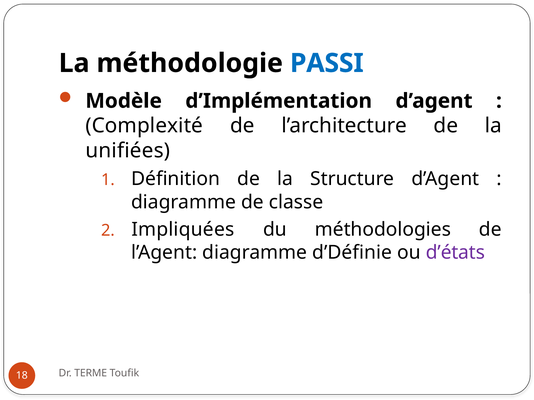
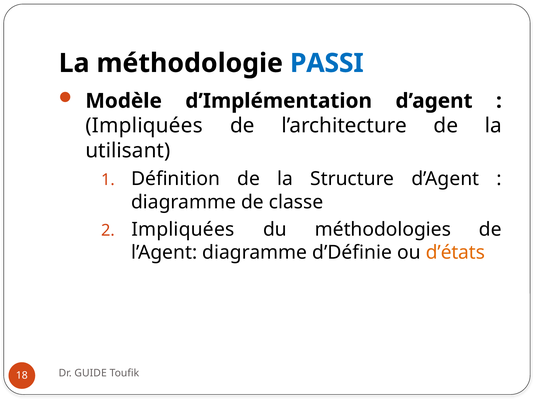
Complexité: Complexité -> Impliquées (144, 126)
unifiées: unifiées -> utilisant (128, 151)
d’états colour: purple -> orange (455, 253)
TERME: TERME -> GUIDE (91, 374)
